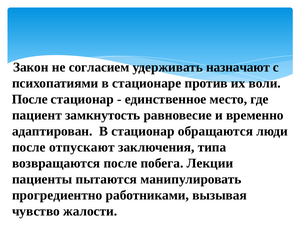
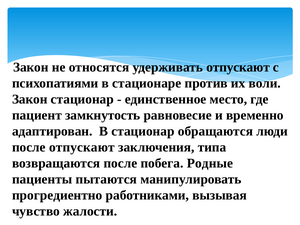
согласием: согласием -> относятся (99, 67)
удерживать назначают: назначают -> отпускают (238, 67)
После: После -> Закон (30, 99)
Лекции: Лекции -> Родные (210, 163)
